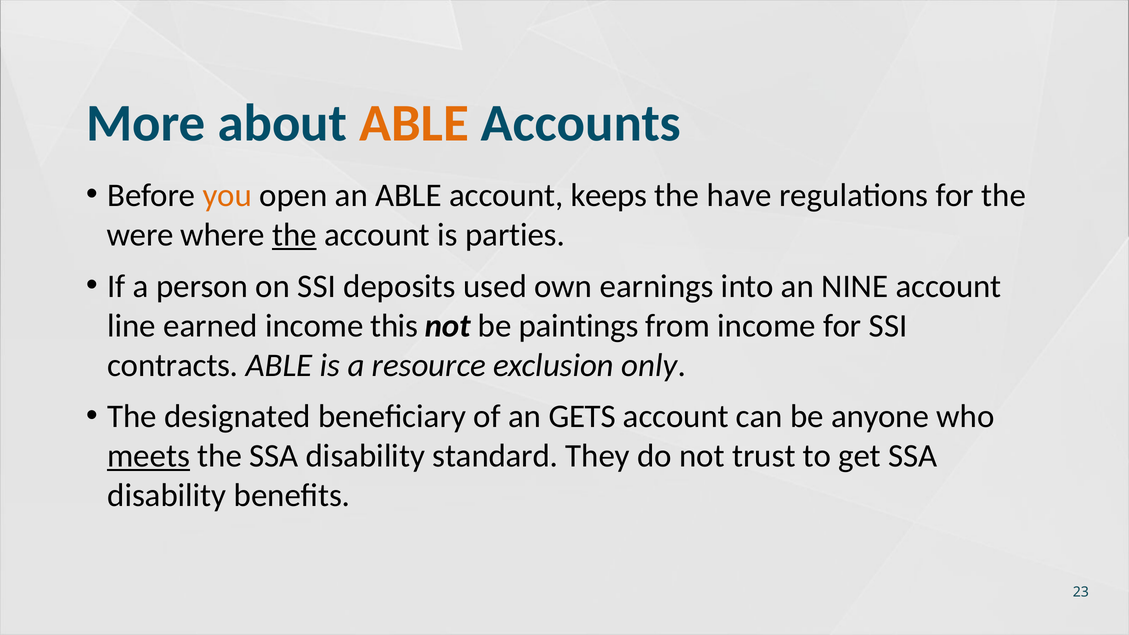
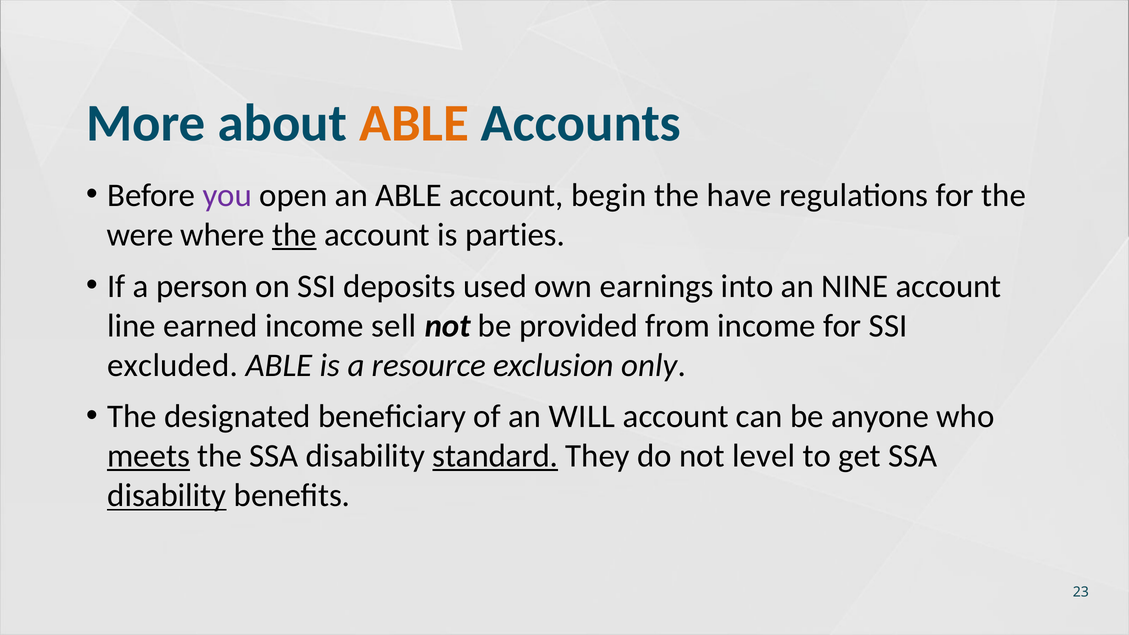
you colour: orange -> purple (227, 195)
keeps: keeps -> begin (609, 195)
this: this -> sell (394, 326)
paintings: paintings -> provided (579, 326)
contracts: contracts -> excluded (173, 365)
GETS: GETS -> WILL (582, 417)
standard underline: none -> present (495, 456)
trust: trust -> level (764, 456)
disability underline: none -> present (167, 496)
